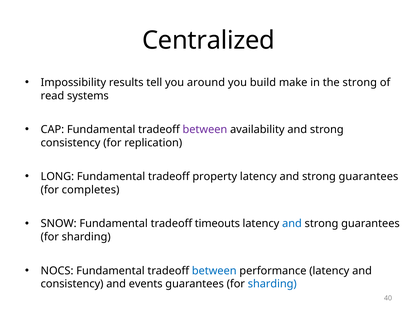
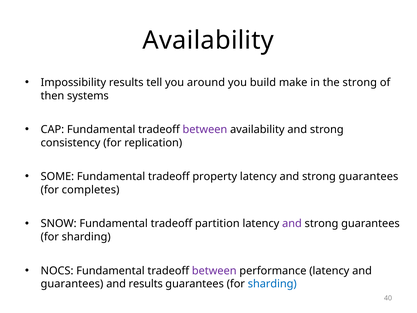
Centralized: Centralized -> Availability (208, 40)
read: read -> then (52, 96)
LONG: LONG -> SOME (57, 176)
timeouts: timeouts -> partition (217, 223)
and colour: blue -> purple (292, 223)
between colour: blue -> purple (214, 271)
consistency: consistency -> guarantees (72, 284)
and events: events -> results (146, 284)
